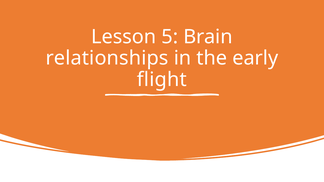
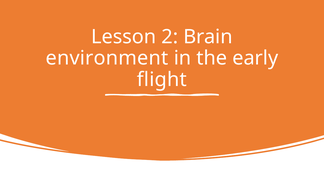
5: 5 -> 2 (170, 37)
relationships: relationships -> environment (107, 58)
